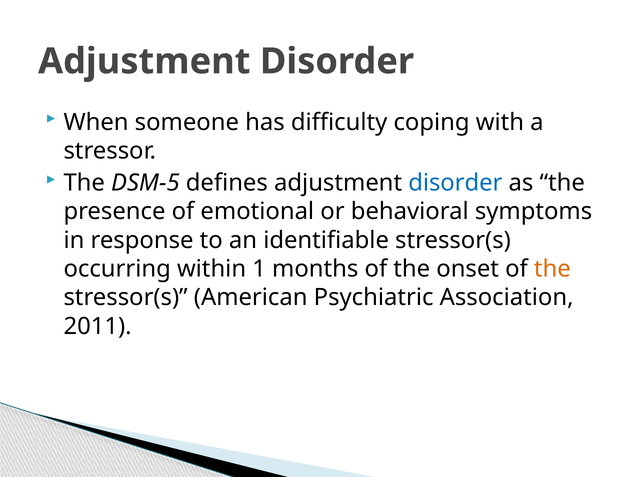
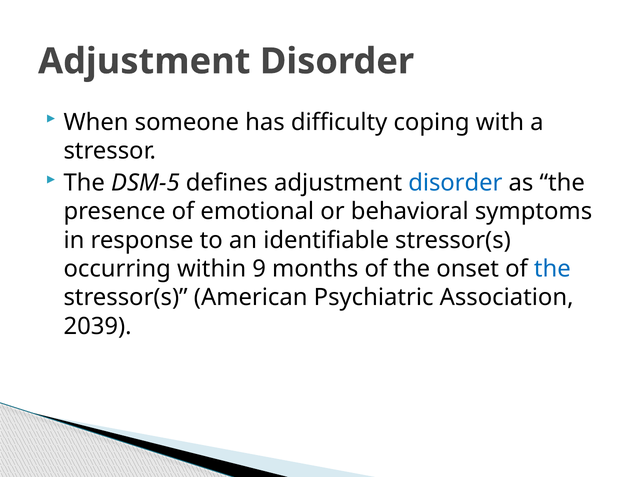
1: 1 -> 9 (259, 269)
the colour: orange -> blue (552, 269)
2011: 2011 -> 2039 (98, 326)
